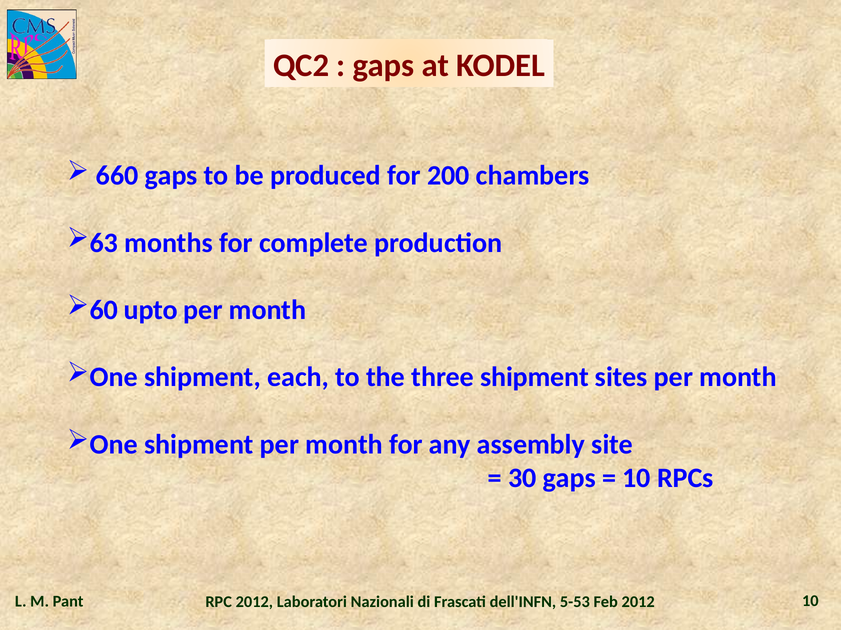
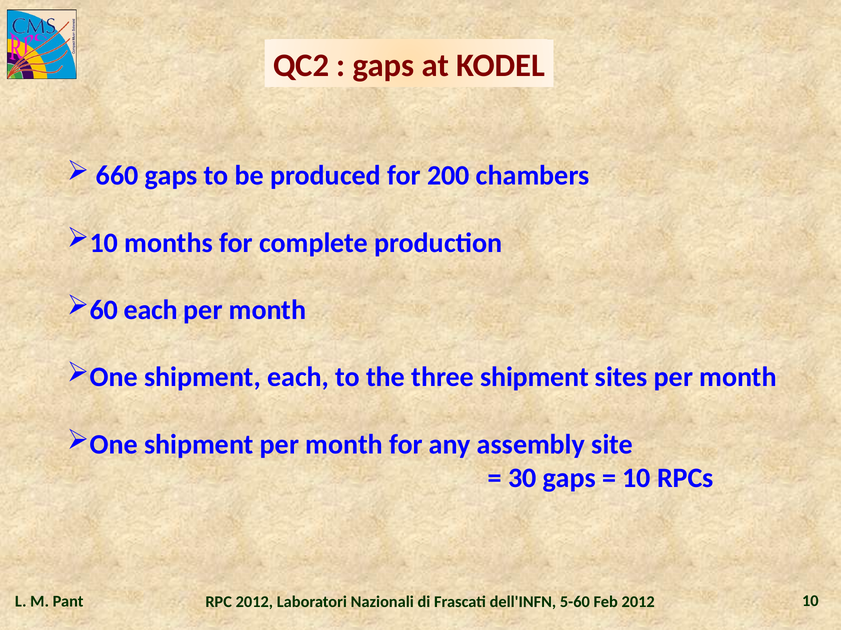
63: 63 -> 10 (104, 243)
60 upto: upto -> each (151, 310)
5-53: 5-53 -> 5-60 (575, 602)
